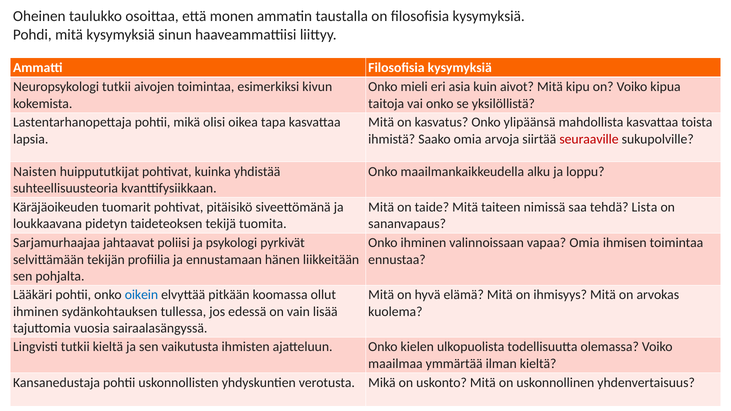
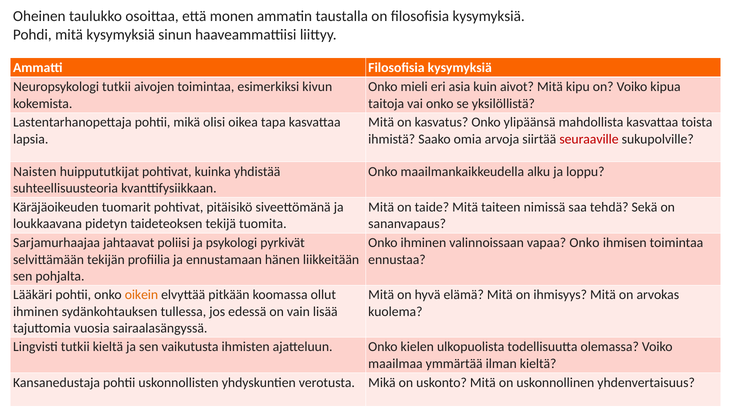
Lista: Lista -> Sekä (645, 207)
vapaa Omia: Omia -> Onko (584, 243)
oikein colour: blue -> orange (141, 295)
